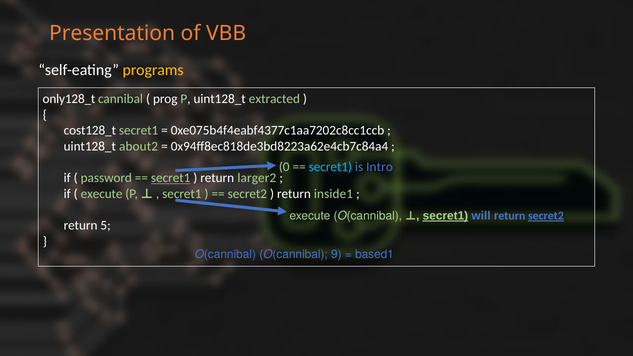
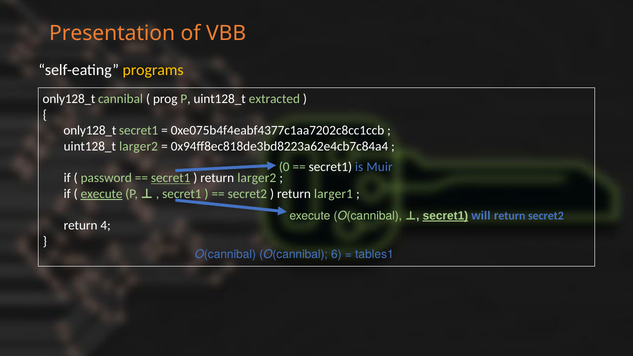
cost128_t: cost128_t -> only128_t (90, 131)
uint128_t about2: about2 -> larger2 (139, 146)
secret1 colour: light blue -> white (330, 167)
Intro: Intro -> Muir (380, 167)
execute underline: none -> present (102, 194)
inside1: inside1 -> larger1 (333, 194)
secret2 underline: present -> none (546, 216)
5: 5 -> 4 (106, 226)
9: 9 -> 6 (336, 254)
based1: based1 -> tables1 (374, 254)
